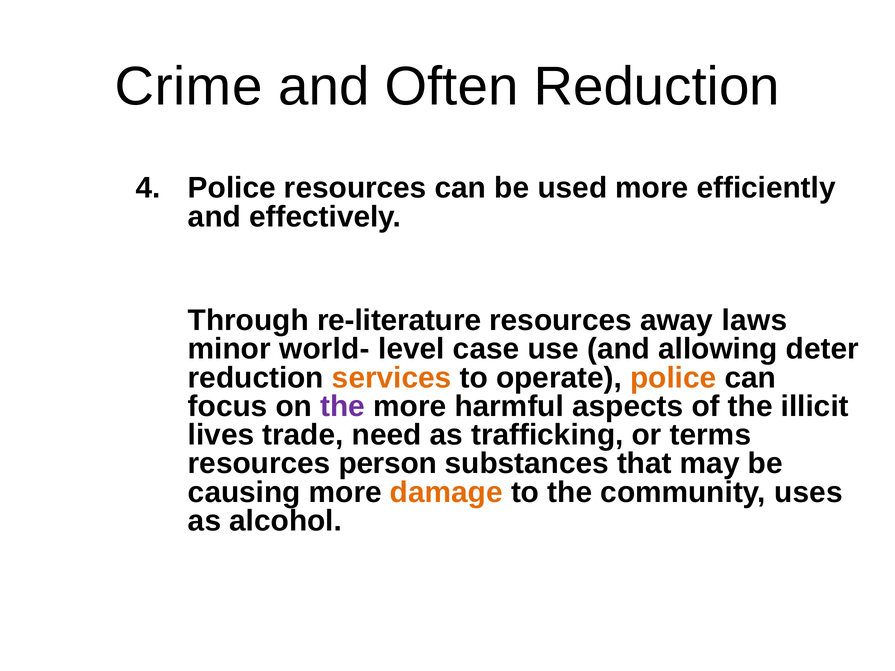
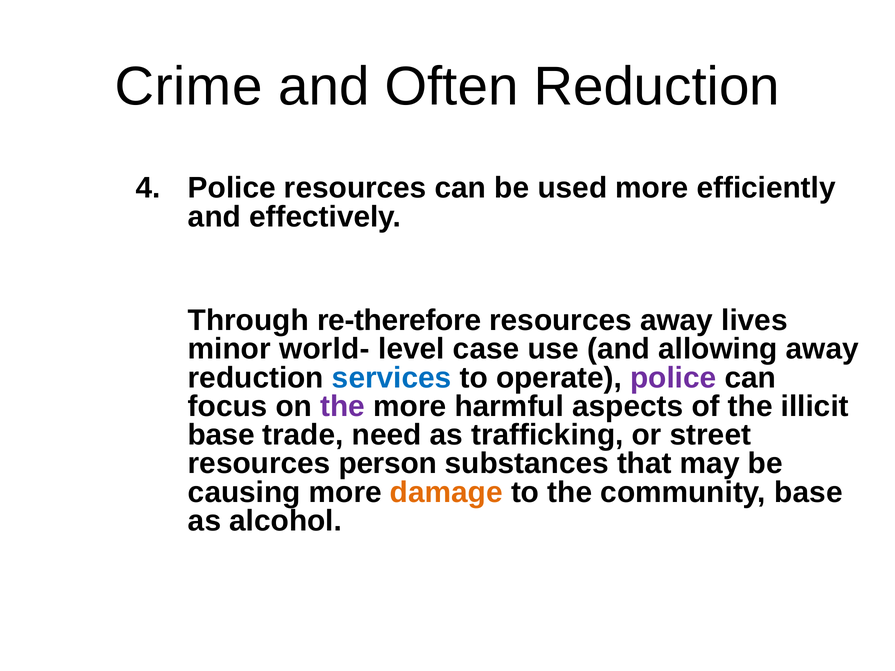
re-literature: re-literature -> re-therefore (399, 321)
laws: laws -> lives (754, 321)
allowing deter: deter -> away (822, 349)
services colour: orange -> blue (392, 378)
police colour: orange -> purple (673, 378)
lives: lives -> base (221, 435)
terms: terms -> street (710, 435)
community uses: uses -> base (809, 492)
